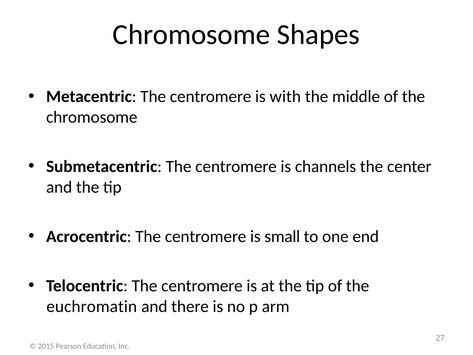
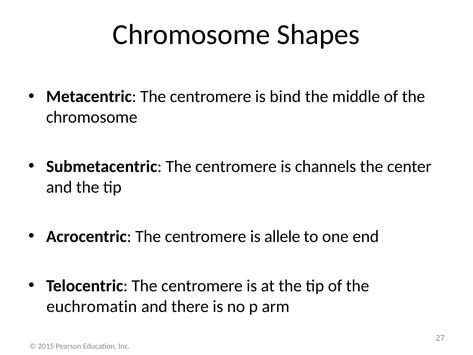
with: with -> bind (285, 97)
small: small -> allele (282, 236)
